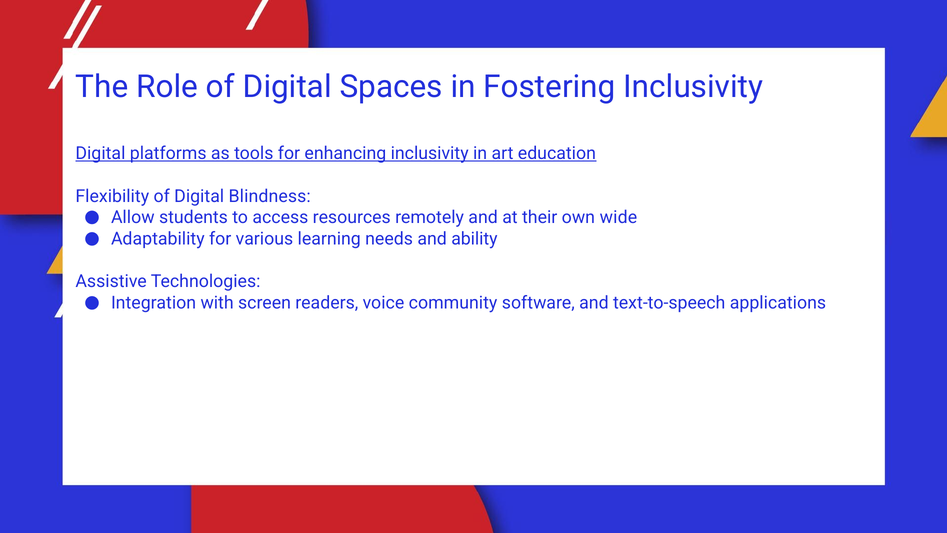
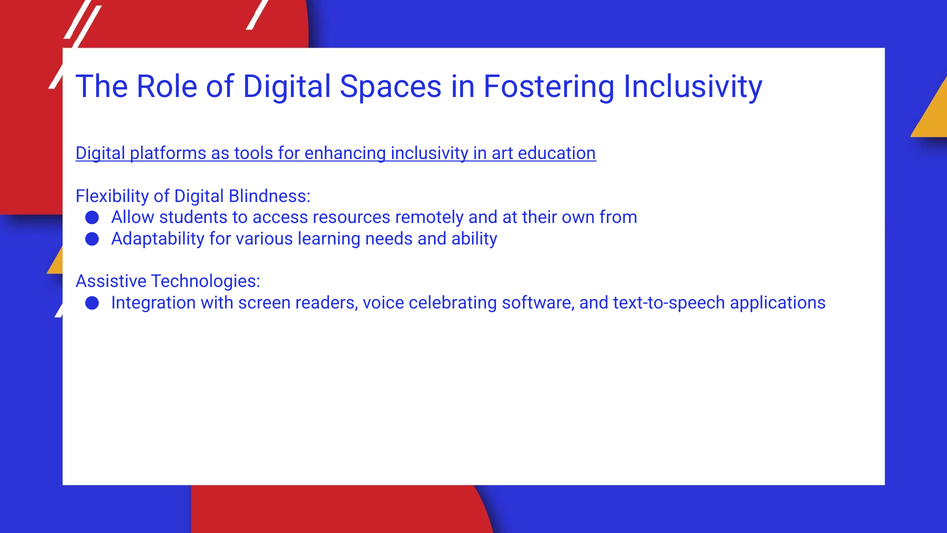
wide: wide -> from (618, 217)
community: community -> celebrating (453, 303)
